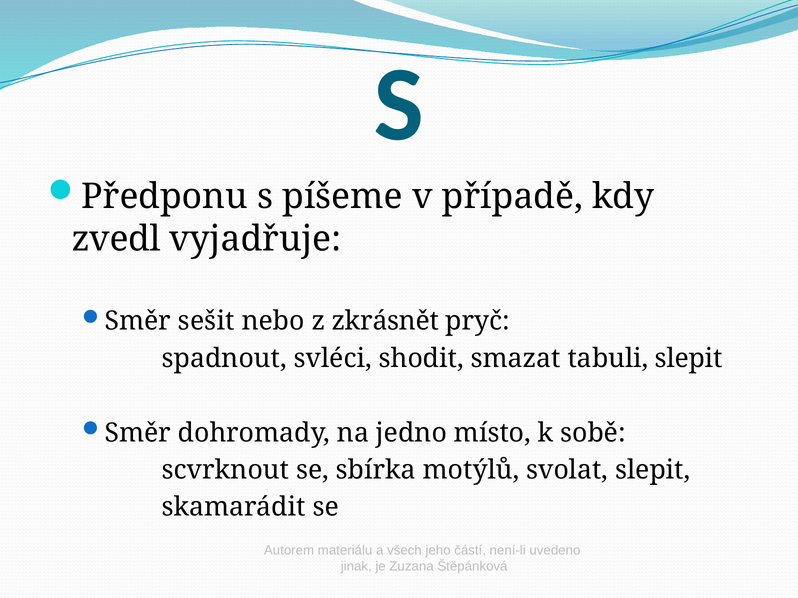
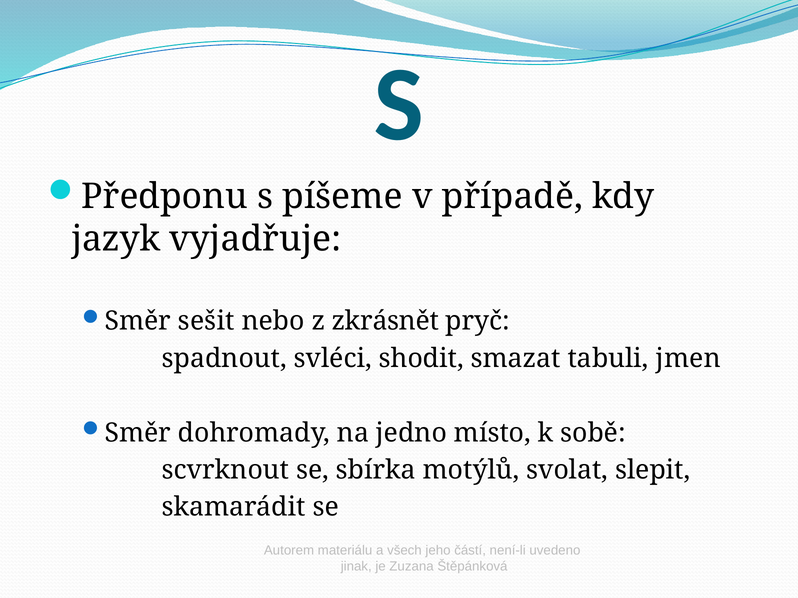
zvedl: zvedl -> jazyk (116, 239)
tabuli slepit: slepit -> jmen (688, 359)
